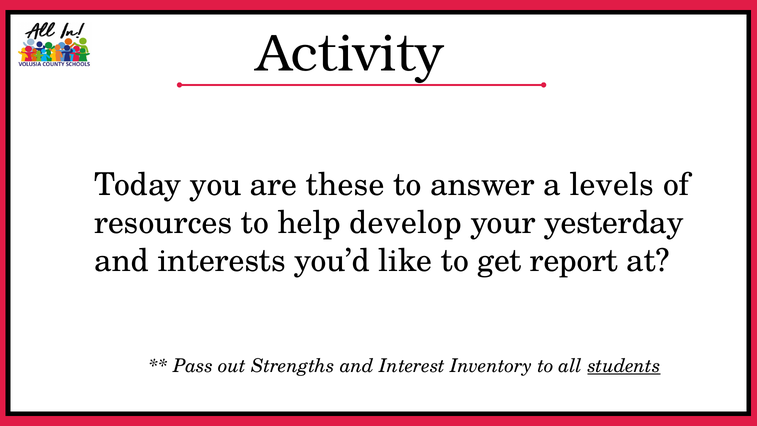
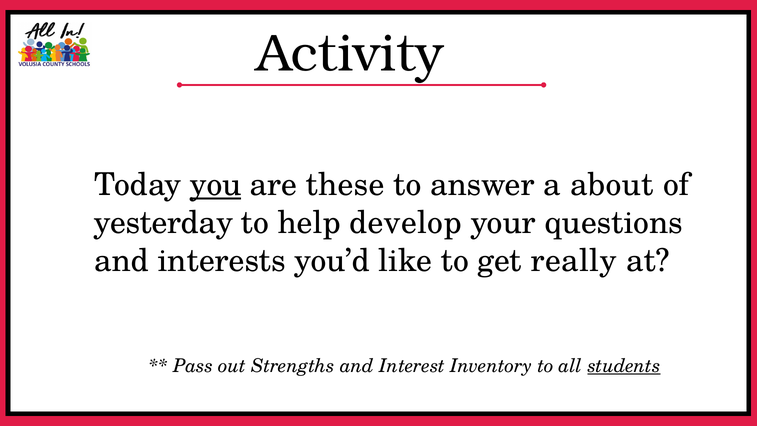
you underline: none -> present (216, 185)
levels: levels -> about (612, 185)
resources: resources -> yesterday (163, 223)
yesterday: yesterday -> questions (614, 223)
report: report -> really (574, 261)
